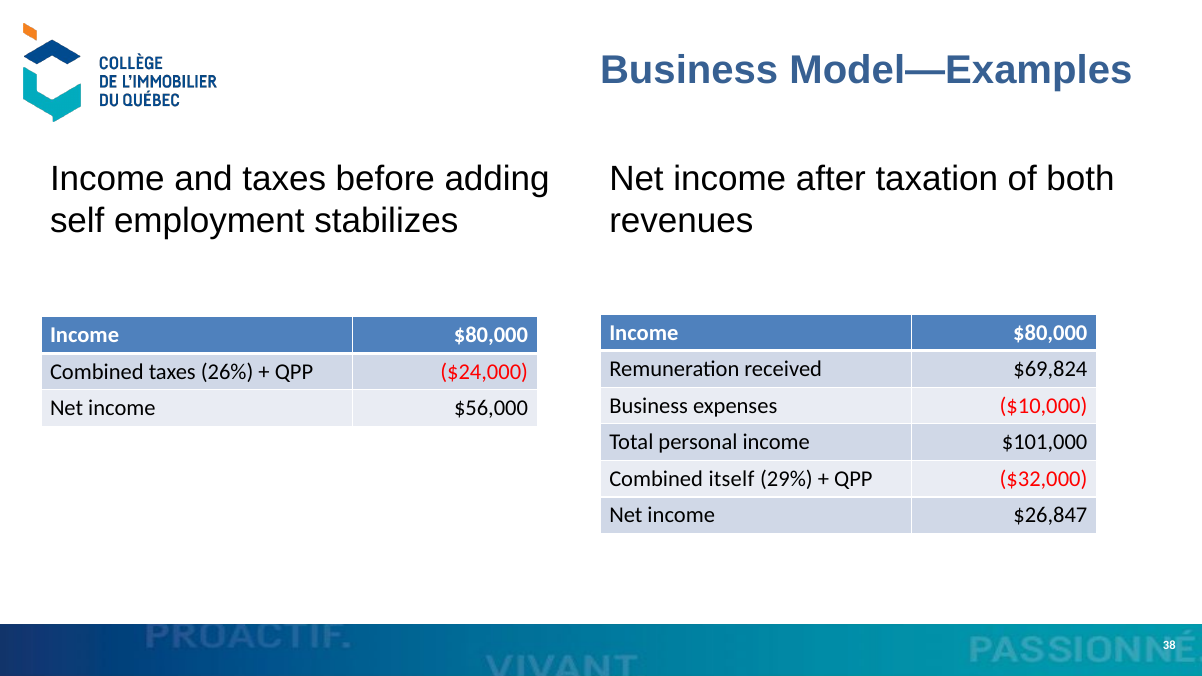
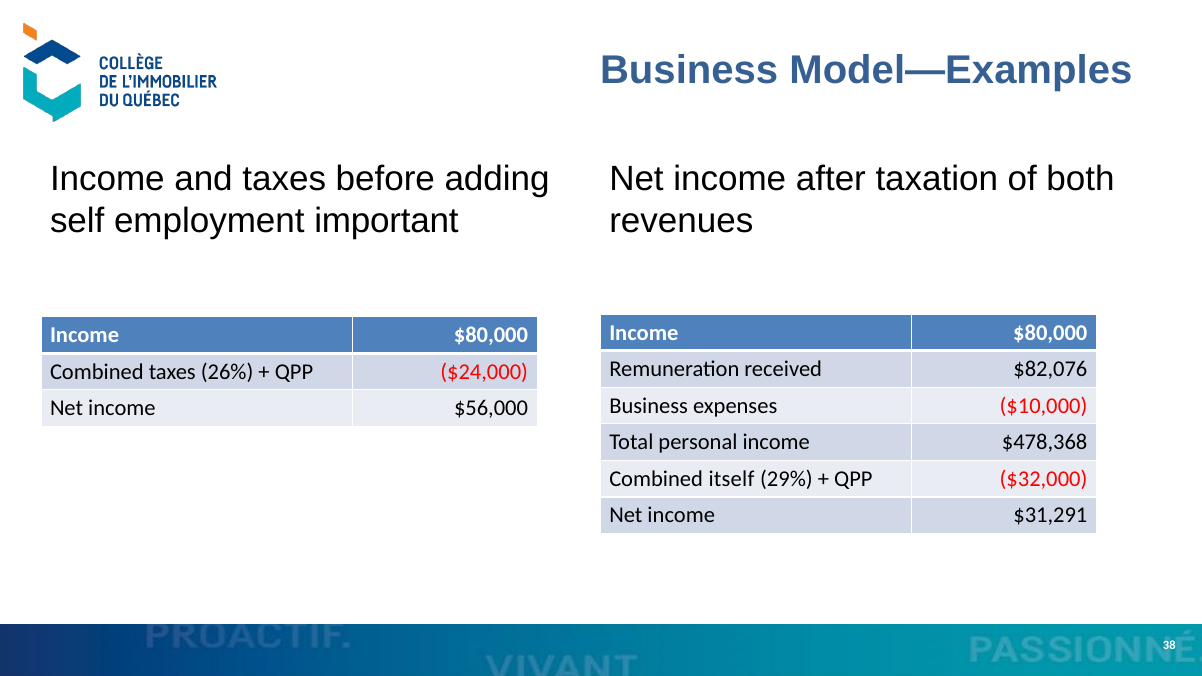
stabilizes: stabilizes -> important (386, 221)
$69,824: $69,824 -> $82,076 (1050, 369)
$101,000: $101,000 -> $478,368 (1045, 442)
$26,847: $26,847 -> $31,291 (1050, 516)
